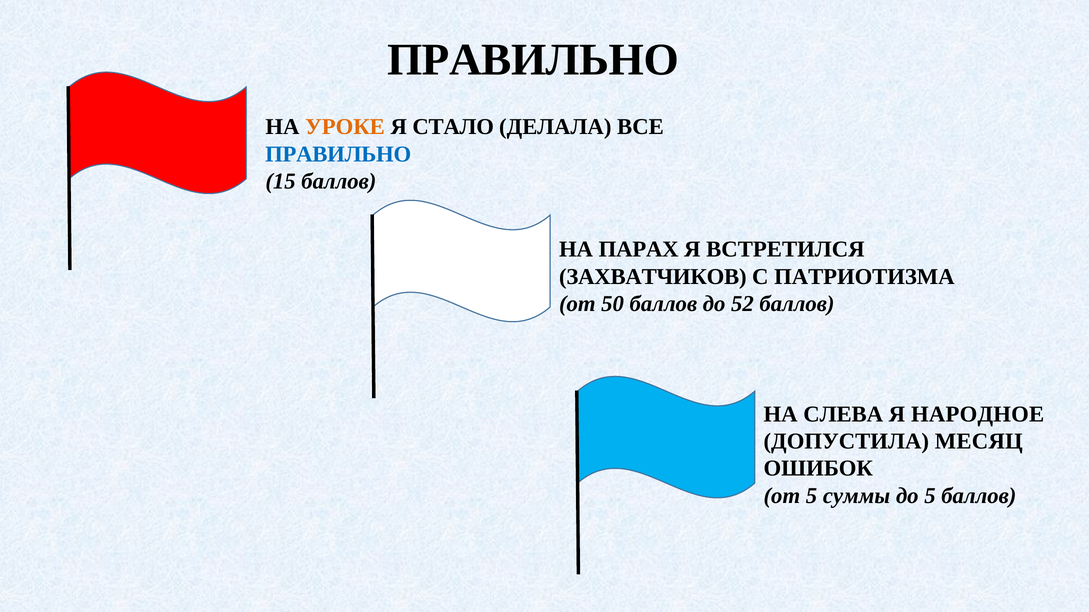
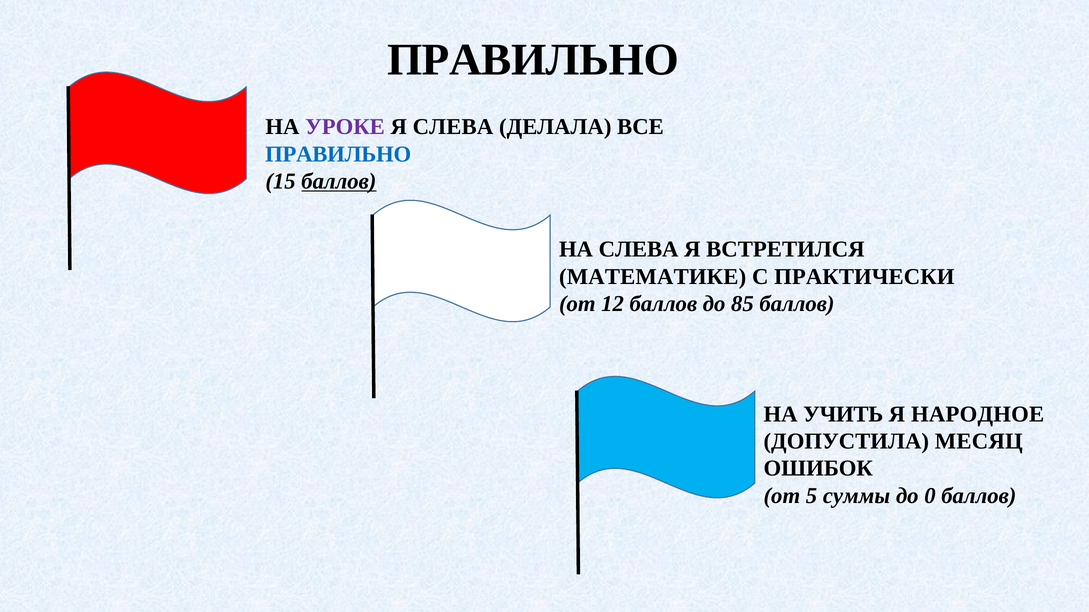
УРОКЕ colour: orange -> purple (345, 127)
Я СТАЛО: СТАЛО -> СЛЕВА (453, 127)
баллов underline: none -> present (339, 181)
НА ПАРАХ: ПАРАХ -> СЛЕВА (639, 250)
ЗАХВАТЧИКОВ: ЗАХВАТЧИКОВ -> МАТЕМАТИКЕ (653, 277)
ПАТРИОТИЗМА: ПАТРИОТИЗМА -> ПРАКТИЧЕСКИ (864, 277)
50: 50 -> 12 (613, 304)
52: 52 -> 85 (742, 304)
СЛЕВА: СЛЕВА -> УЧИТЬ (843, 414)
до 5: 5 -> 0 (930, 496)
